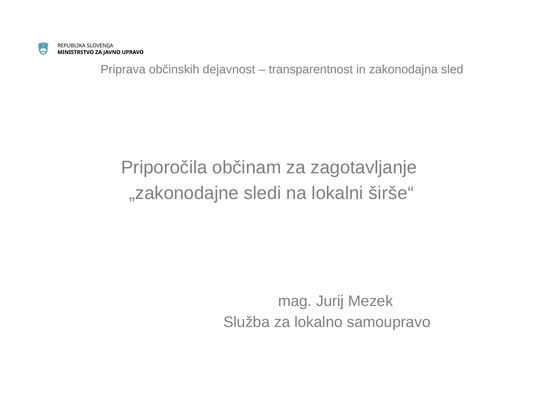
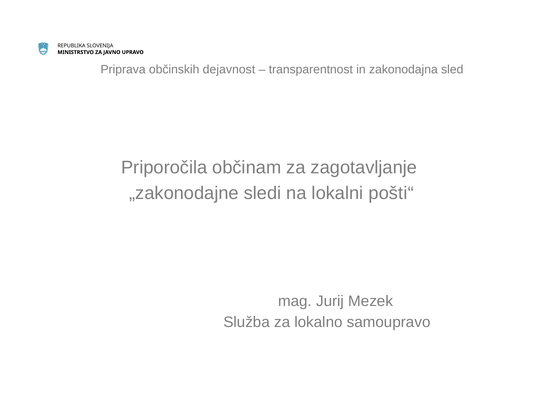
širše“: širše“ -> pošti“ (391, 193)
